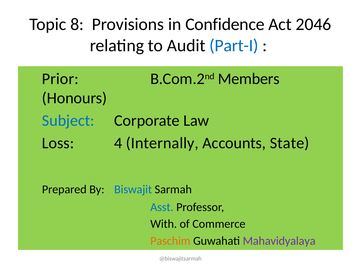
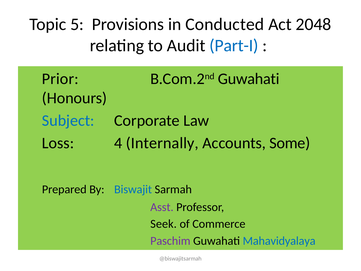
8: 8 -> 5 (77, 24)
Confidence: Confidence -> Conducted (225, 24)
2046: 2046 -> 2048 (314, 24)
B.Com.2nd Members: Members -> Guwahati (249, 79)
State: State -> Some (290, 143)
Asst colour: blue -> purple (162, 207)
With: With -> Seek (164, 224)
Paschim colour: orange -> purple (170, 241)
Mahavidyalaya colour: purple -> blue (279, 241)
